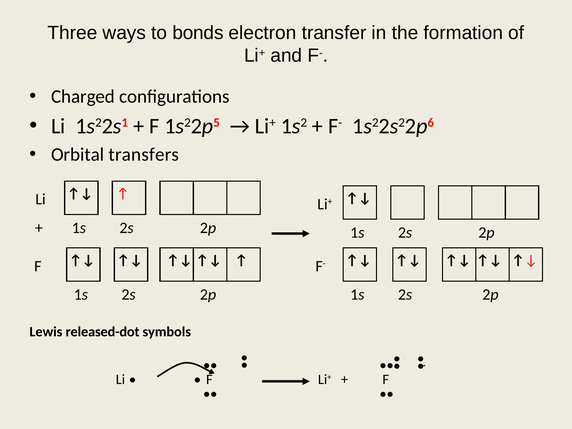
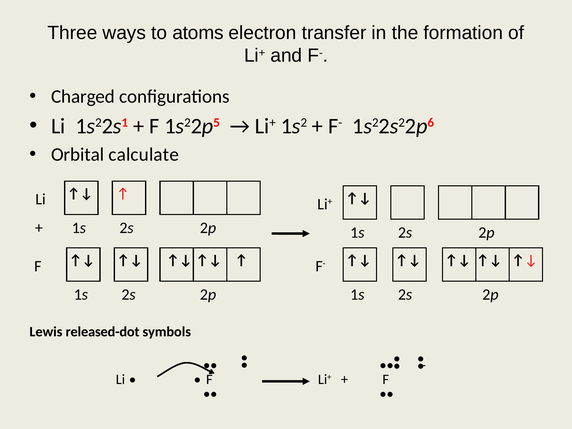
bonds: bonds -> atoms (198, 33)
transfers: transfers -> calculate (144, 155)
